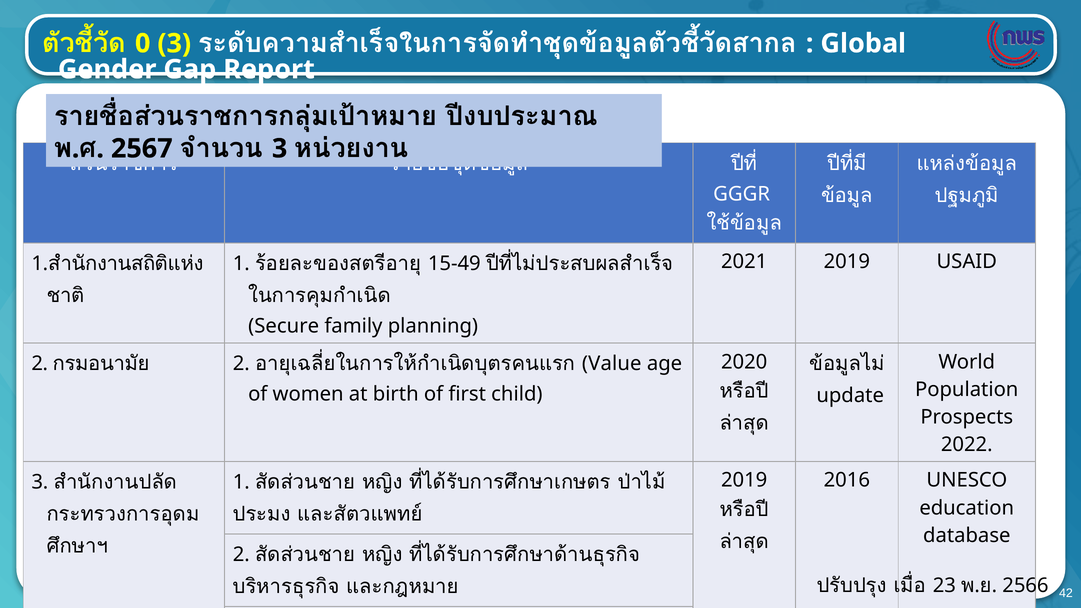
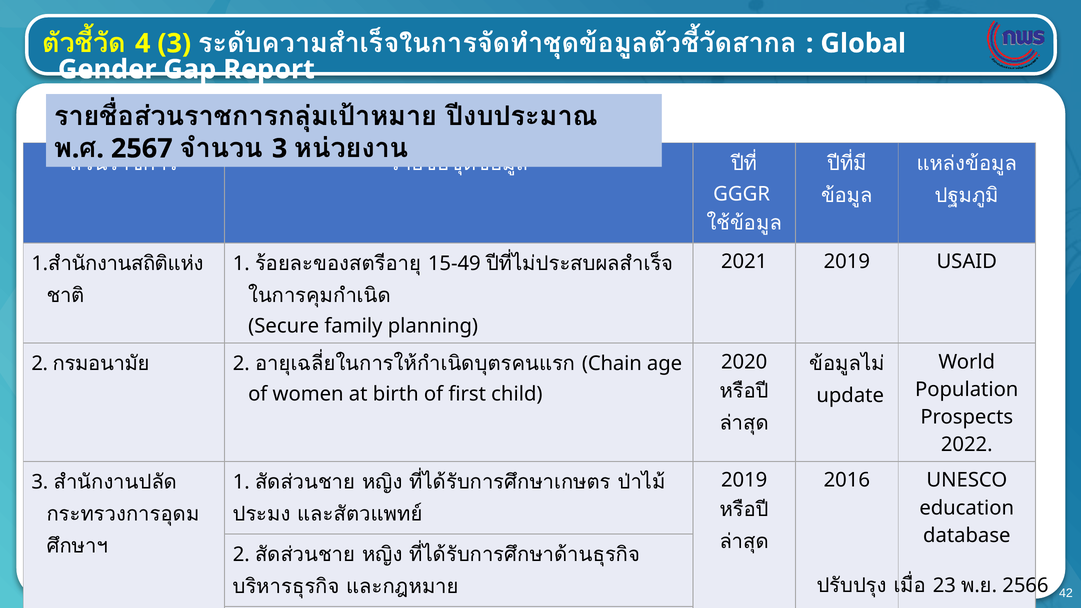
0: 0 -> 4 (143, 43)
Value: Value -> Chain (612, 364)
